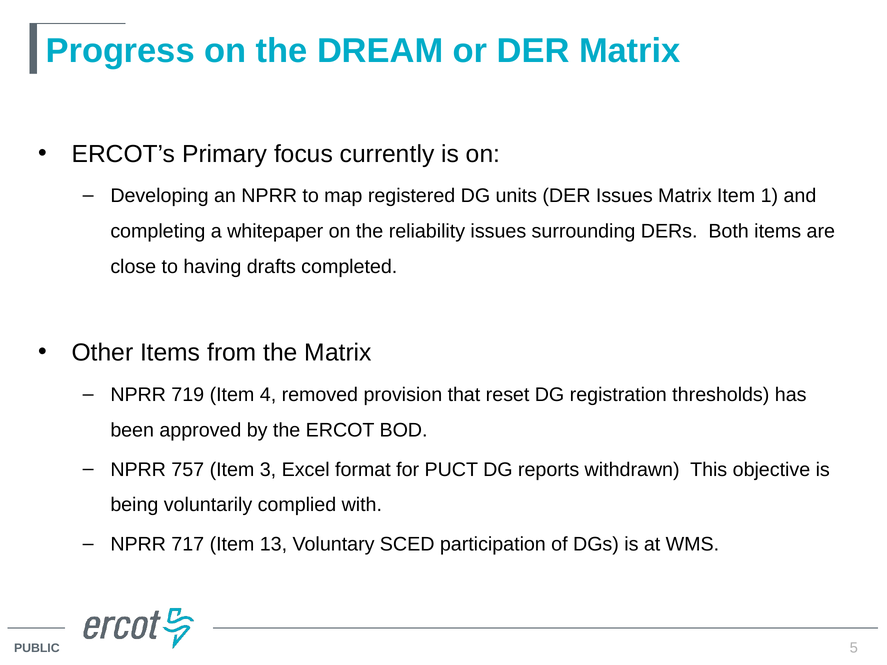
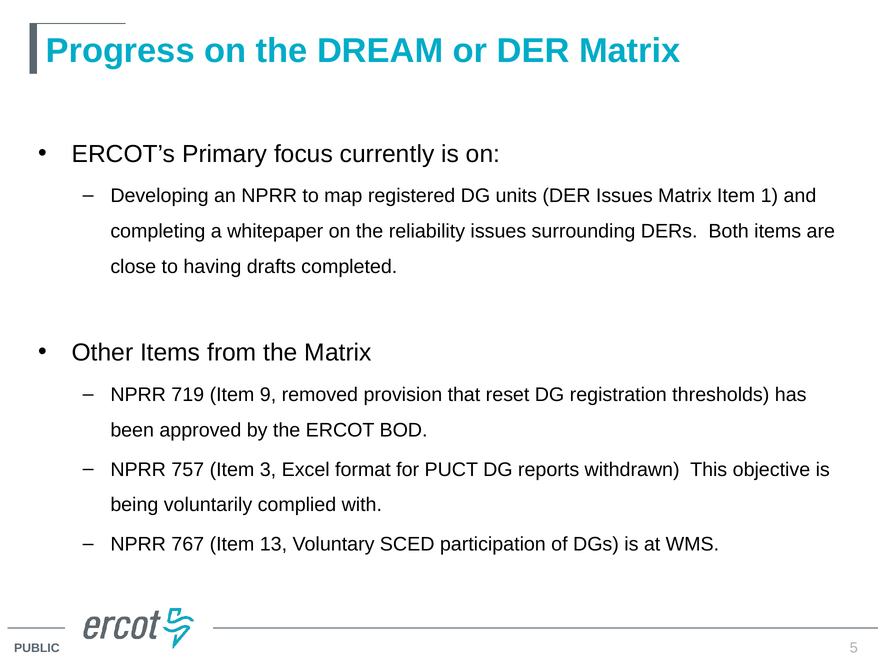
4: 4 -> 9 (268, 395)
717: 717 -> 767 (188, 545)
